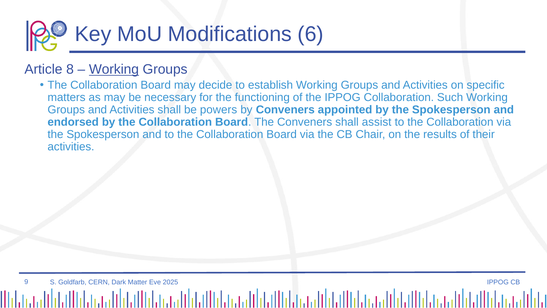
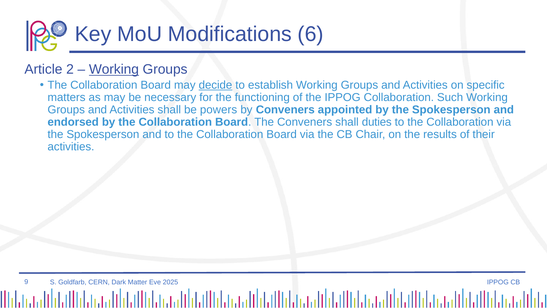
8: 8 -> 2 (70, 69)
decide underline: none -> present (215, 85)
assist: assist -> duties (377, 122)
